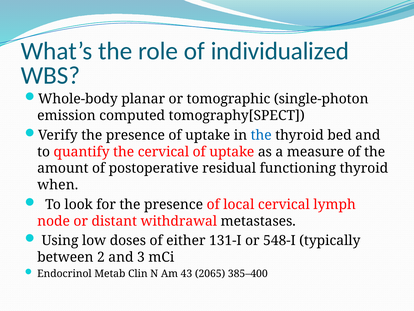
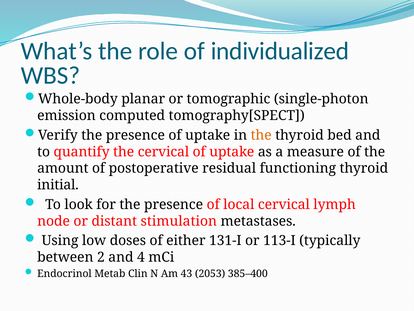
the colour: blue -> orange (261, 135)
when: when -> initial (58, 185)
withdrawal: withdrawal -> stimulation (179, 221)
548-I: 548-I -> 113-I (279, 240)
3: 3 -> 4 (141, 257)
2065: 2065 -> 2053 (210, 273)
